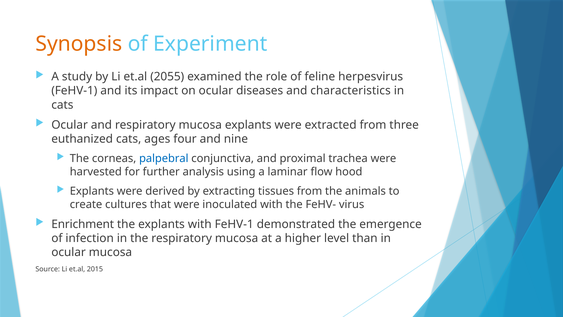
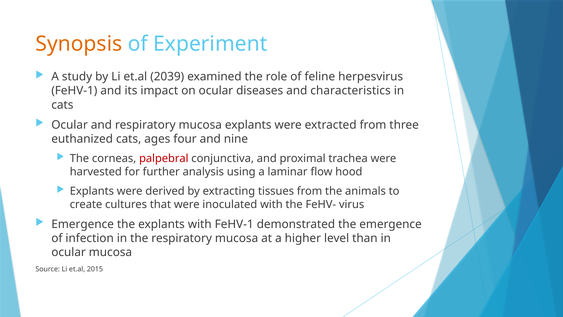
2055: 2055 -> 2039 (167, 77)
palpebral colour: blue -> red (164, 158)
Enrichment: Enrichment -> Emergence (83, 224)
